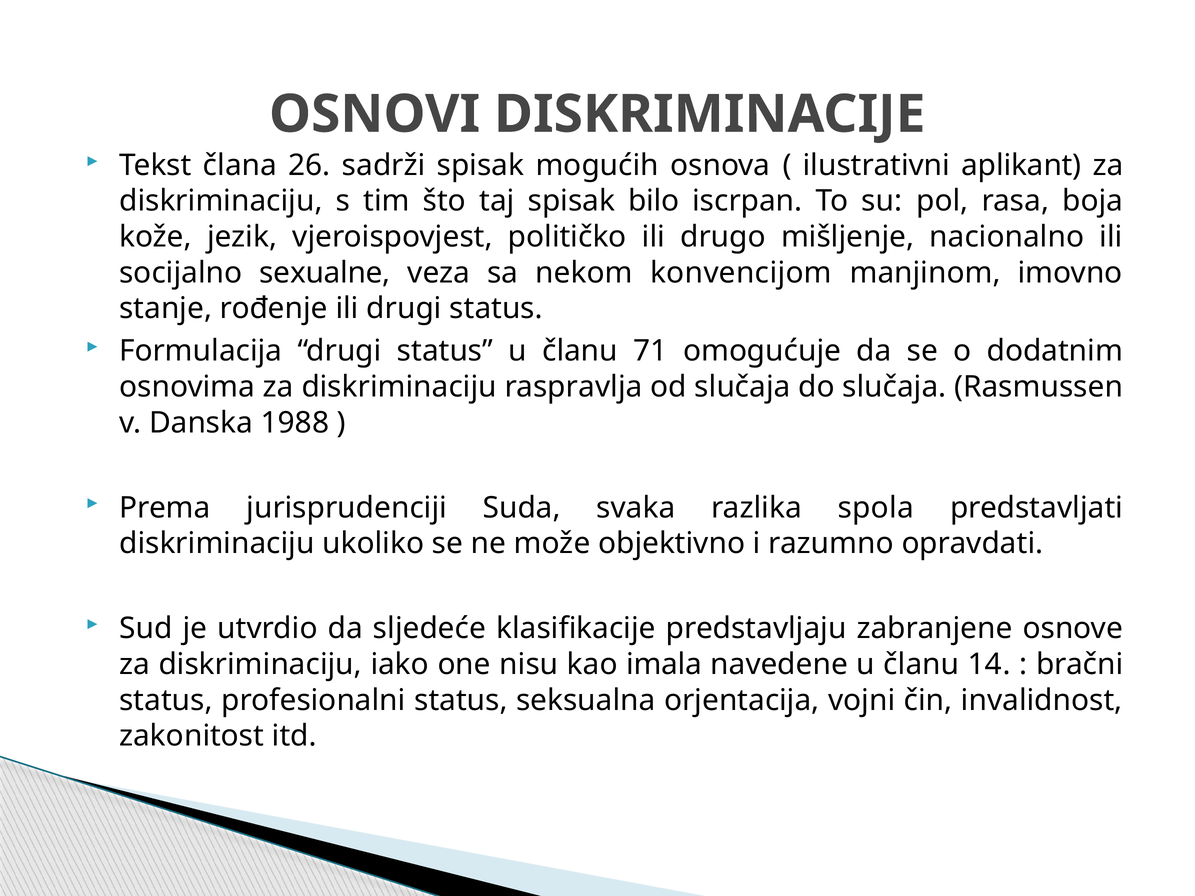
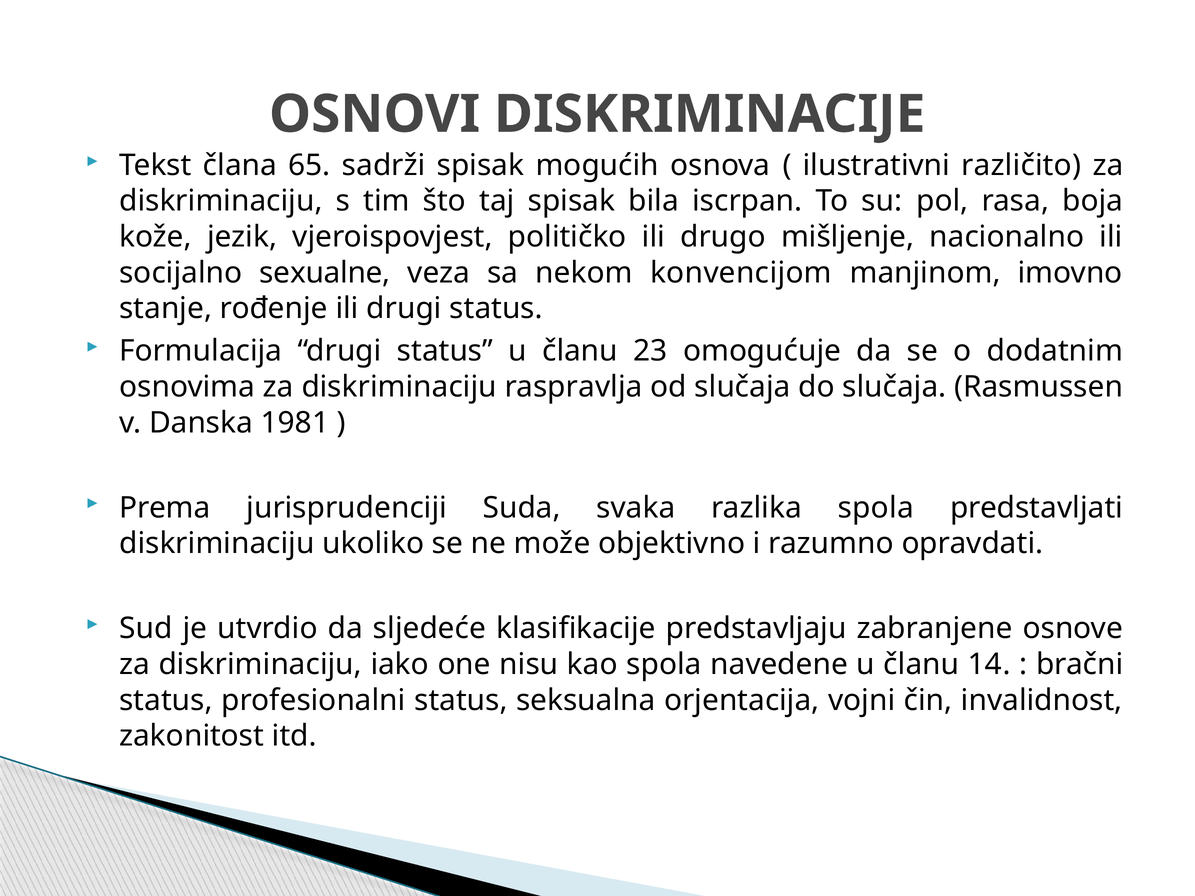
26: 26 -> 65 (309, 165)
aplikant: aplikant -> različito (1021, 165)
bilo: bilo -> bila (654, 201)
71: 71 -> 23 (650, 351)
1988: 1988 -> 1981 (295, 423)
kao imala: imala -> spola (664, 665)
